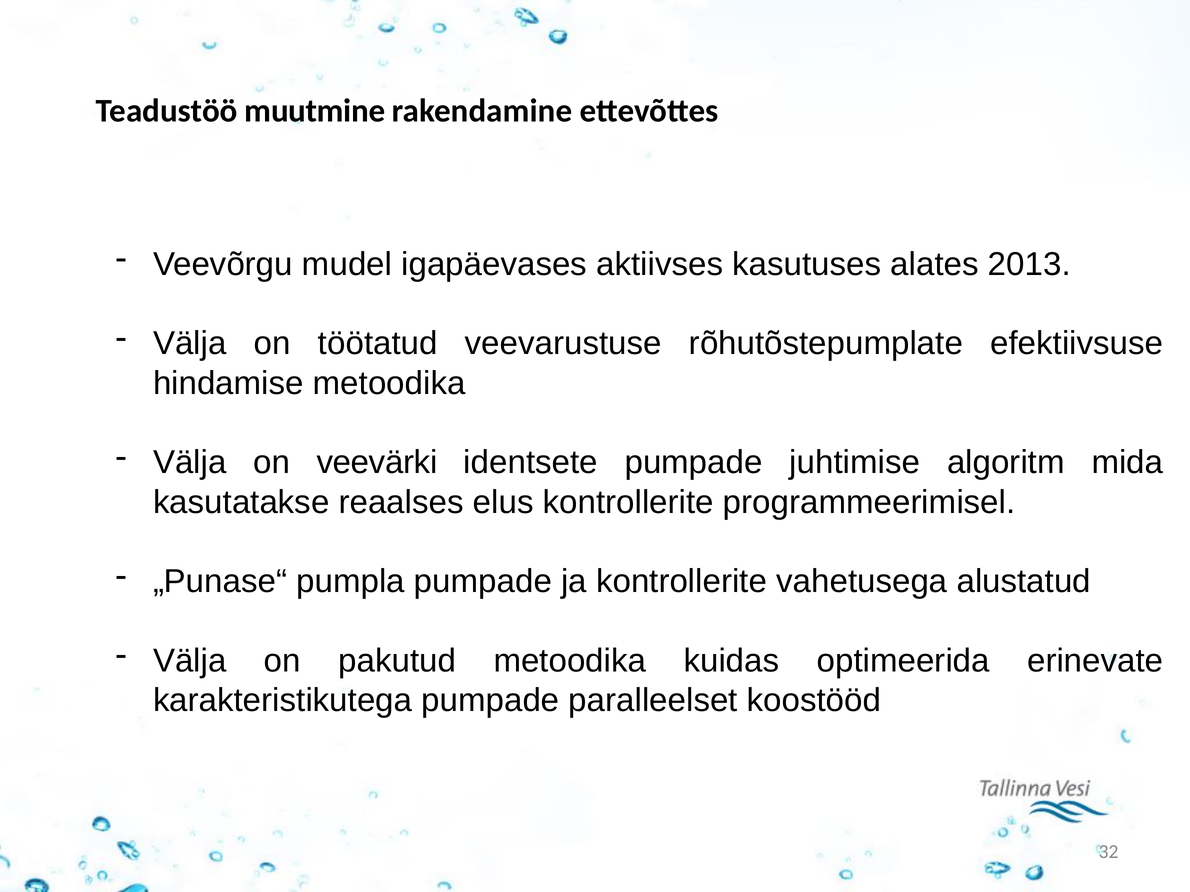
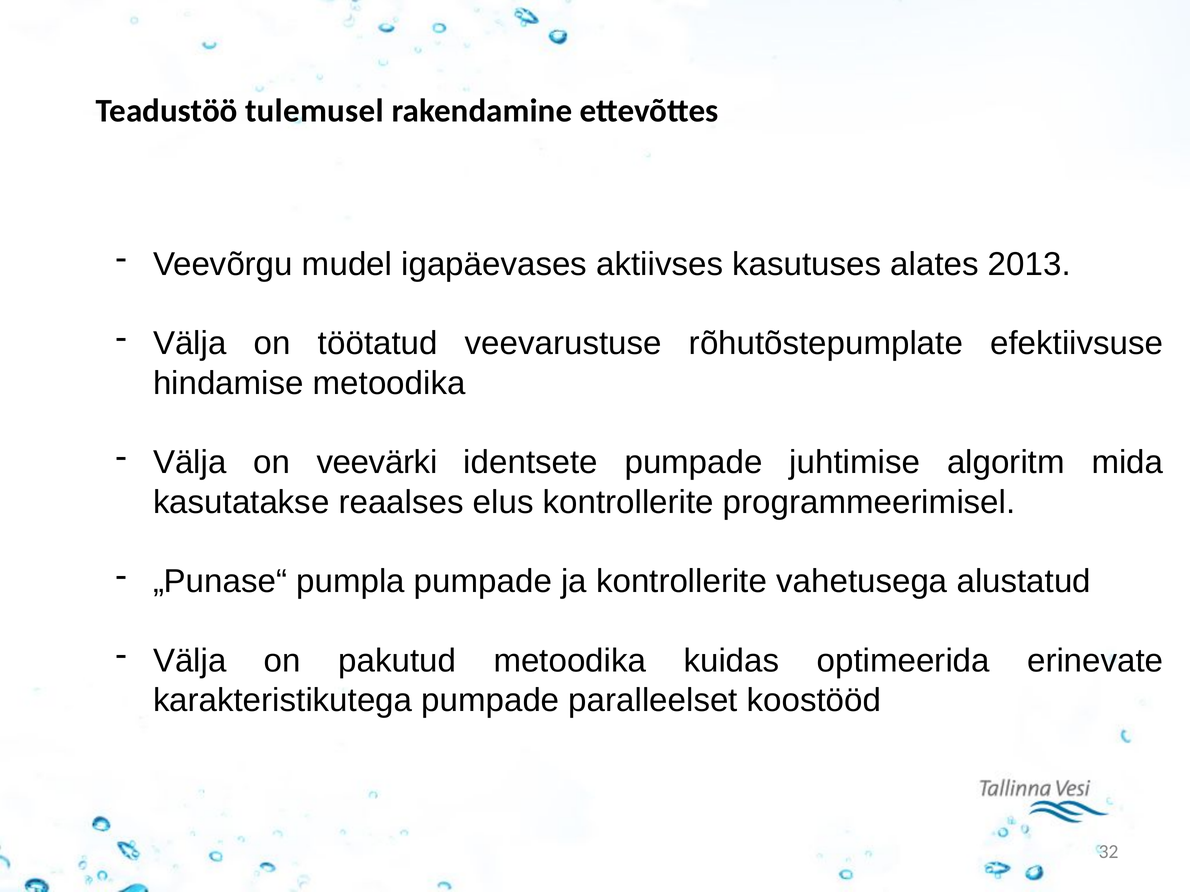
muutmine: muutmine -> tulemusel (315, 111)
